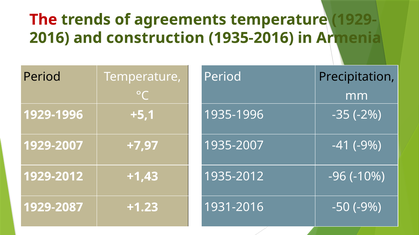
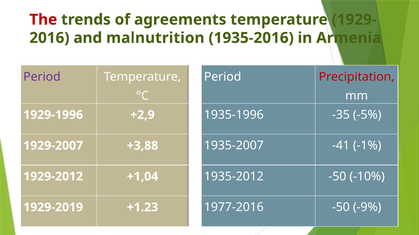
construction: construction -> malnutrition (155, 38)
Period colour: black -> purple (42, 77)
Precipitation colour: black -> red (357, 77)
+5,1: +5,1 -> +2,9 (142, 115)
-2%: -2% -> -5% (367, 115)
+7,97: +7,97 -> +3,88 (142, 146)
-41 -9%: -9% -> -1% (367, 146)
+1,43: +1,43 -> +1,04 (142, 177)
1935-2012 -96: -96 -> -50 (337, 177)
1929-2087: 1929-2087 -> 1929-2019 (53, 208)
1931-2016: 1931-2016 -> 1977-2016 (234, 208)
